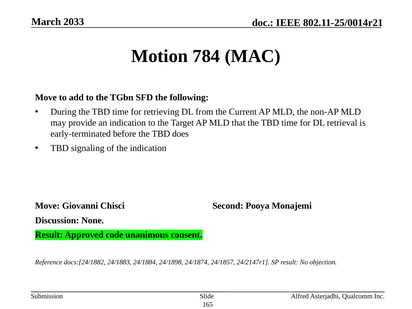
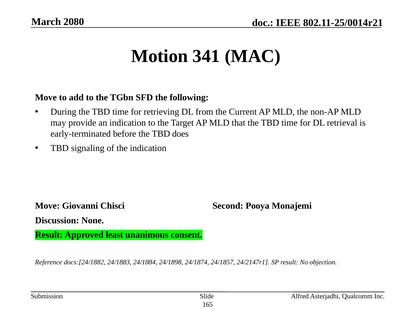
2033: 2033 -> 2080 (74, 22)
784: 784 -> 341 (206, 56)
code: code -> least (114, 235)
